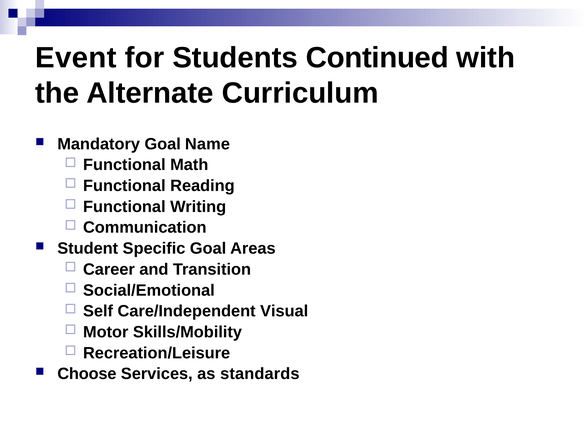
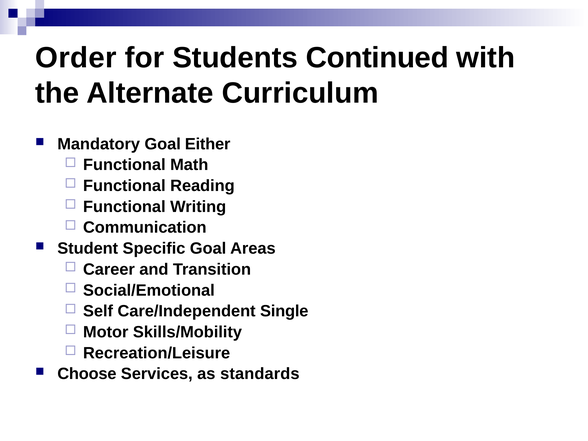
Event: Event -> Order (76, 58)
Name: Name -> Either (208, 144)
Visual: Visual -> Single (284, 311)
